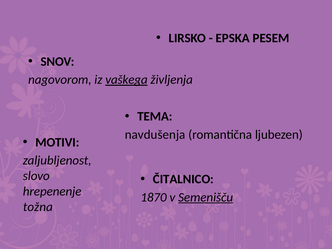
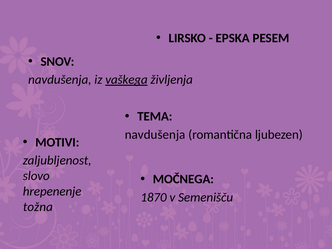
nagovorom: nagovorom -> navdušenja (60, 80)
ČITALNICO: ČITALNICO -> MOČNEGA (183, 179)
Semenišču underline: present -> none (206, 197)
